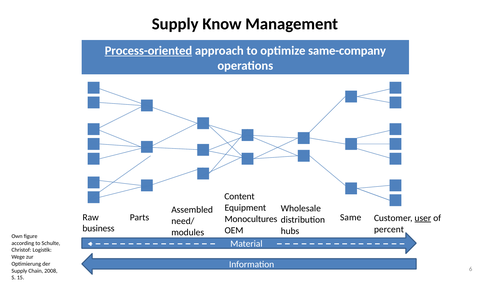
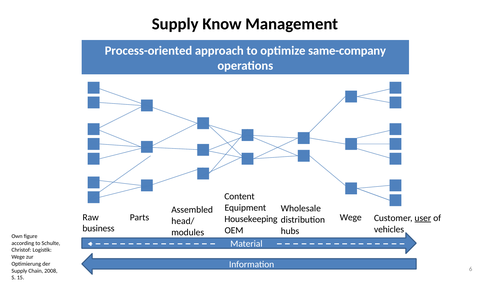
Process-oriented underline: present -> none (148, 51)
Same: Same -> Wege (351, 217)
Monocultures: Monocultures -> Housekeeping (251, 219)
need/: need/ -> head/ (183, 221)
percent: percent -> vehicles (389, 229)
